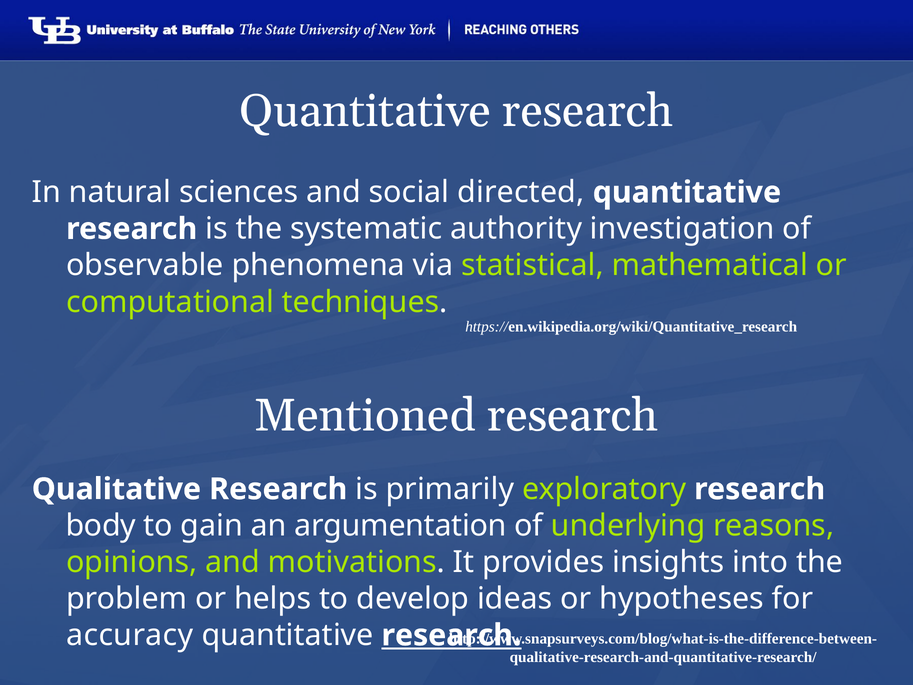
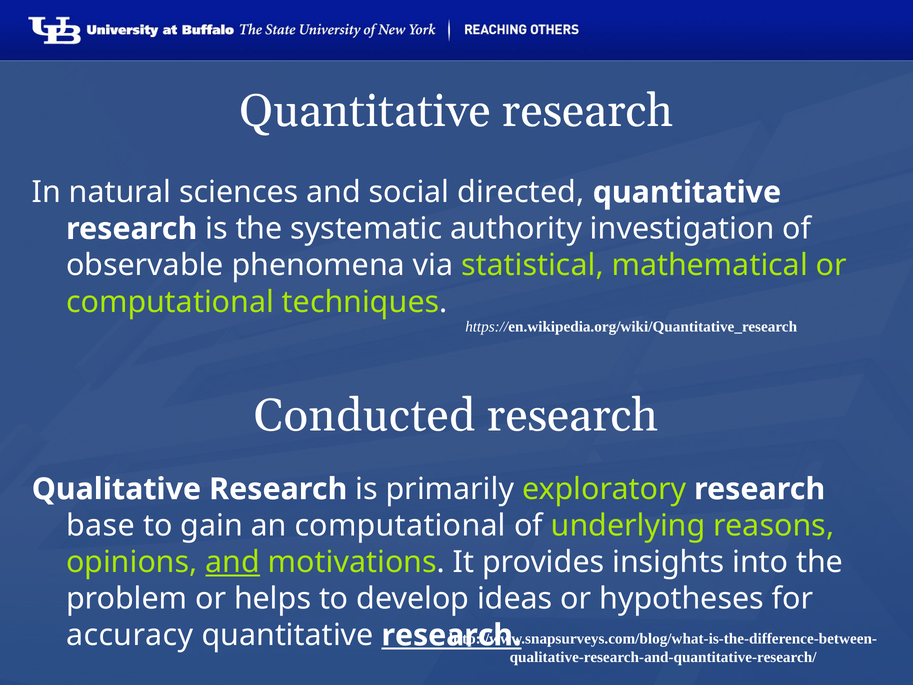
Mentioned: Mentioned -> Conducted (365, 415)
body: body -> base (100, 526)
an argumentation: argumentation -> computational (400, 526)
and underline: none -> present (233, 562)
